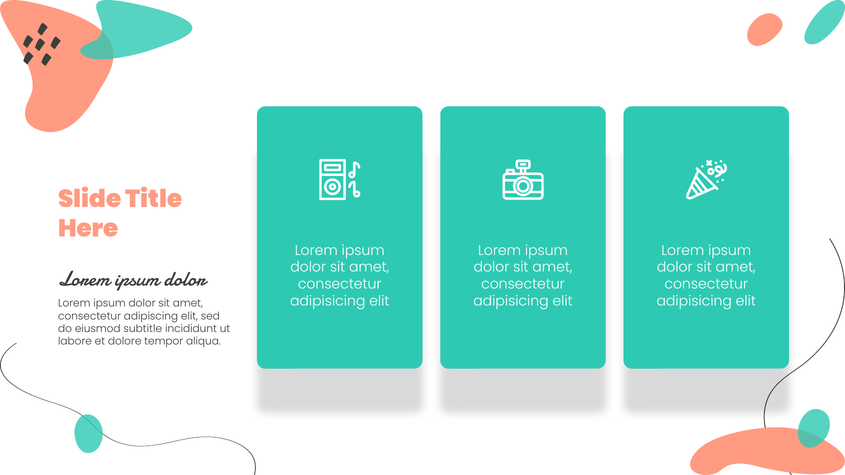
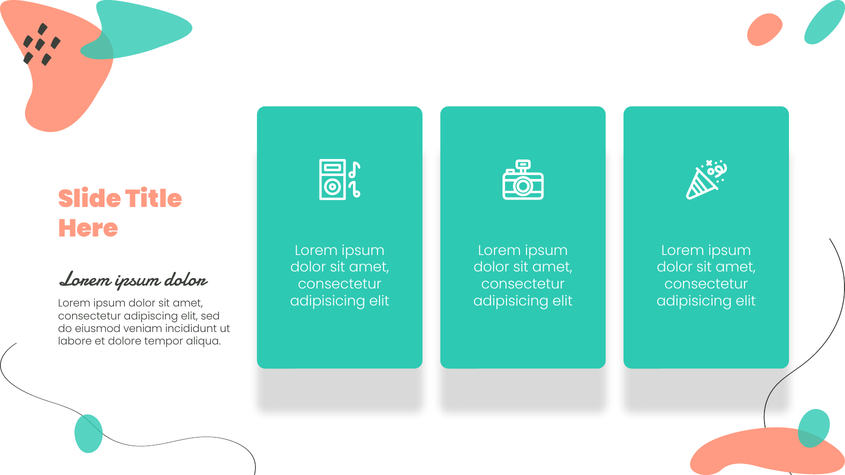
subtitle: subtitle -> veniam (143, 329)
